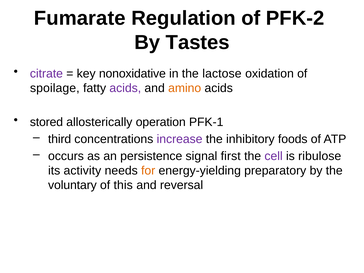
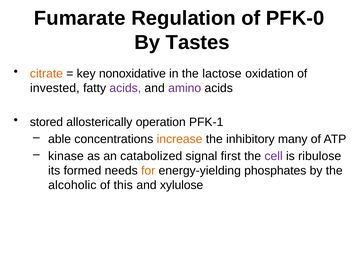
PFK-2: PFK-2 -> PFK-0 (295, 18)
citrate colour: purple -> orange (46, 74)
spoilage: spoilage -> invested (55, 88)
amino colour: orange -> purple (185, 88)
third: third -> able (60, 139)
increase colour: purple -> orange (180, 139)
foods: foods -> many (293, 139)
occurs: occurs -> kinase (66, 156)
persistence: persistence -> catabolized (151, 156)
activity: activity -> formed (82, 171)
preparatory: preparatory -> phosphates (275, 171)
voluntary: voluntary -> alcoholic (72, 185)
reversal: reversal -> xylulose (182, 185)
